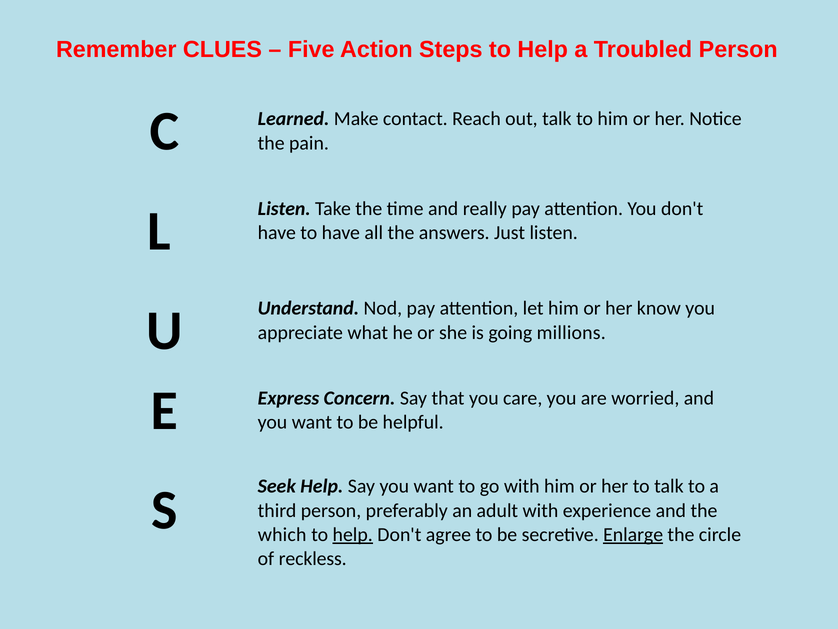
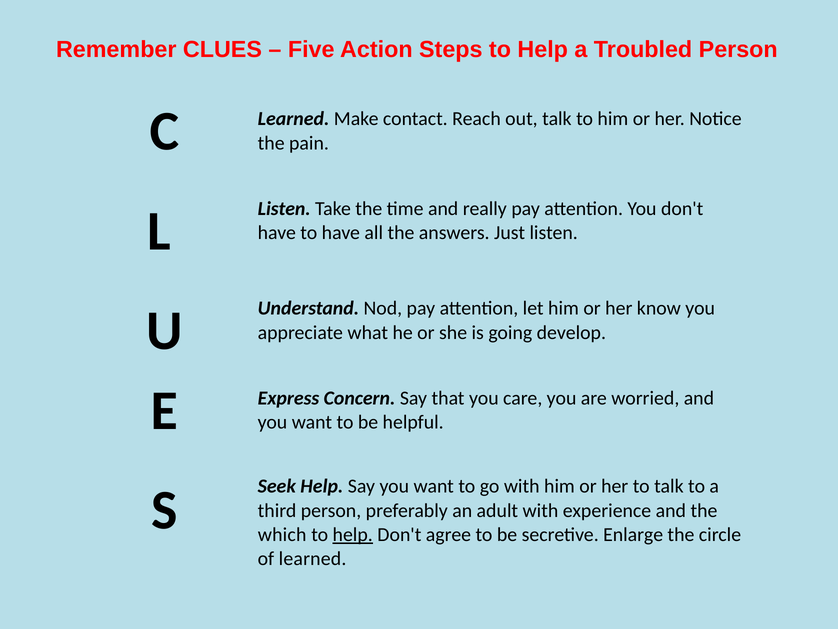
millions: millions -> develop (571, 332)
Enlarge underline: present -> none (633, 534)
of reckless: reckless -> learned (313, 558)
